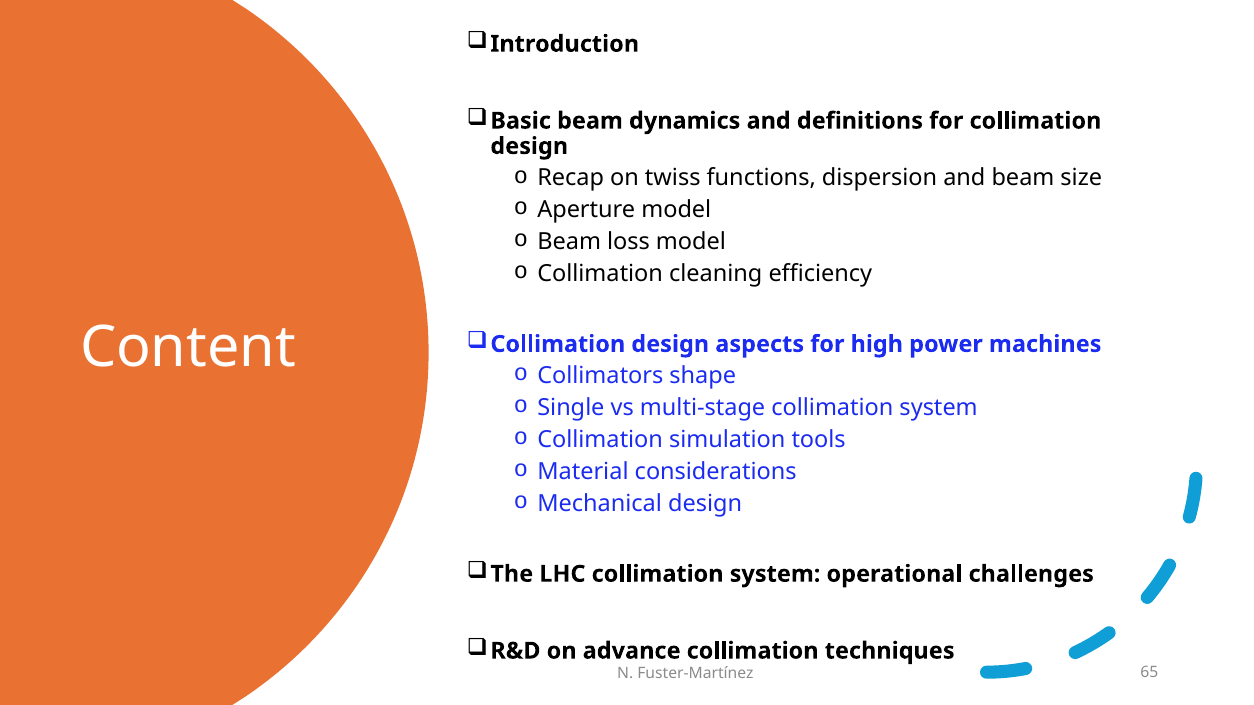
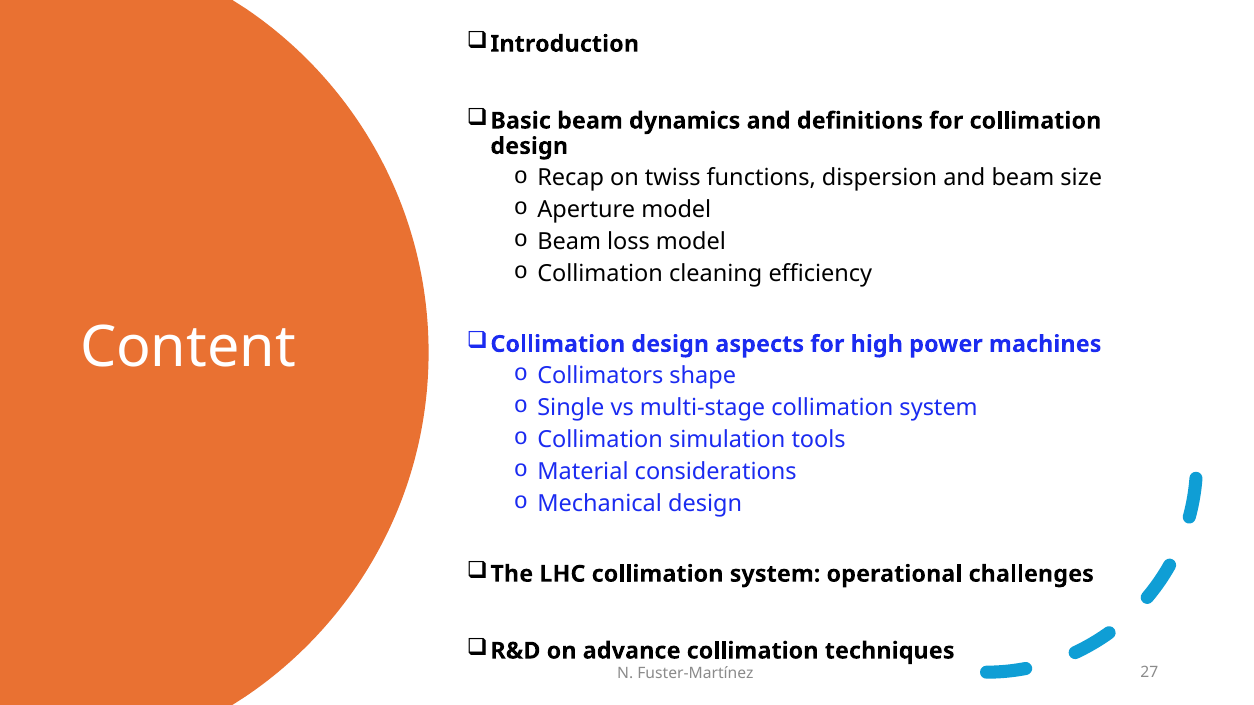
65: 65 -> 27 (1149, 672)
